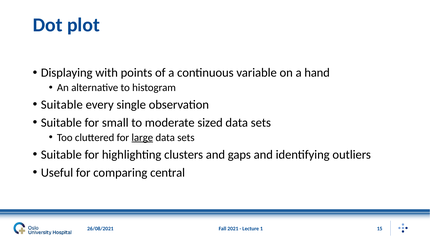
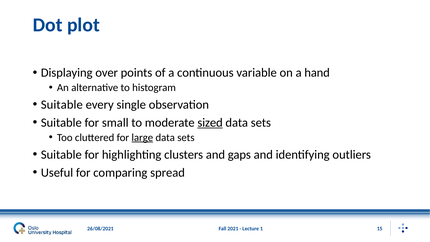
with: with -> over (107, 73)
sized underline: none -> present (210, 123)
central: central -> spread (168, 172)
